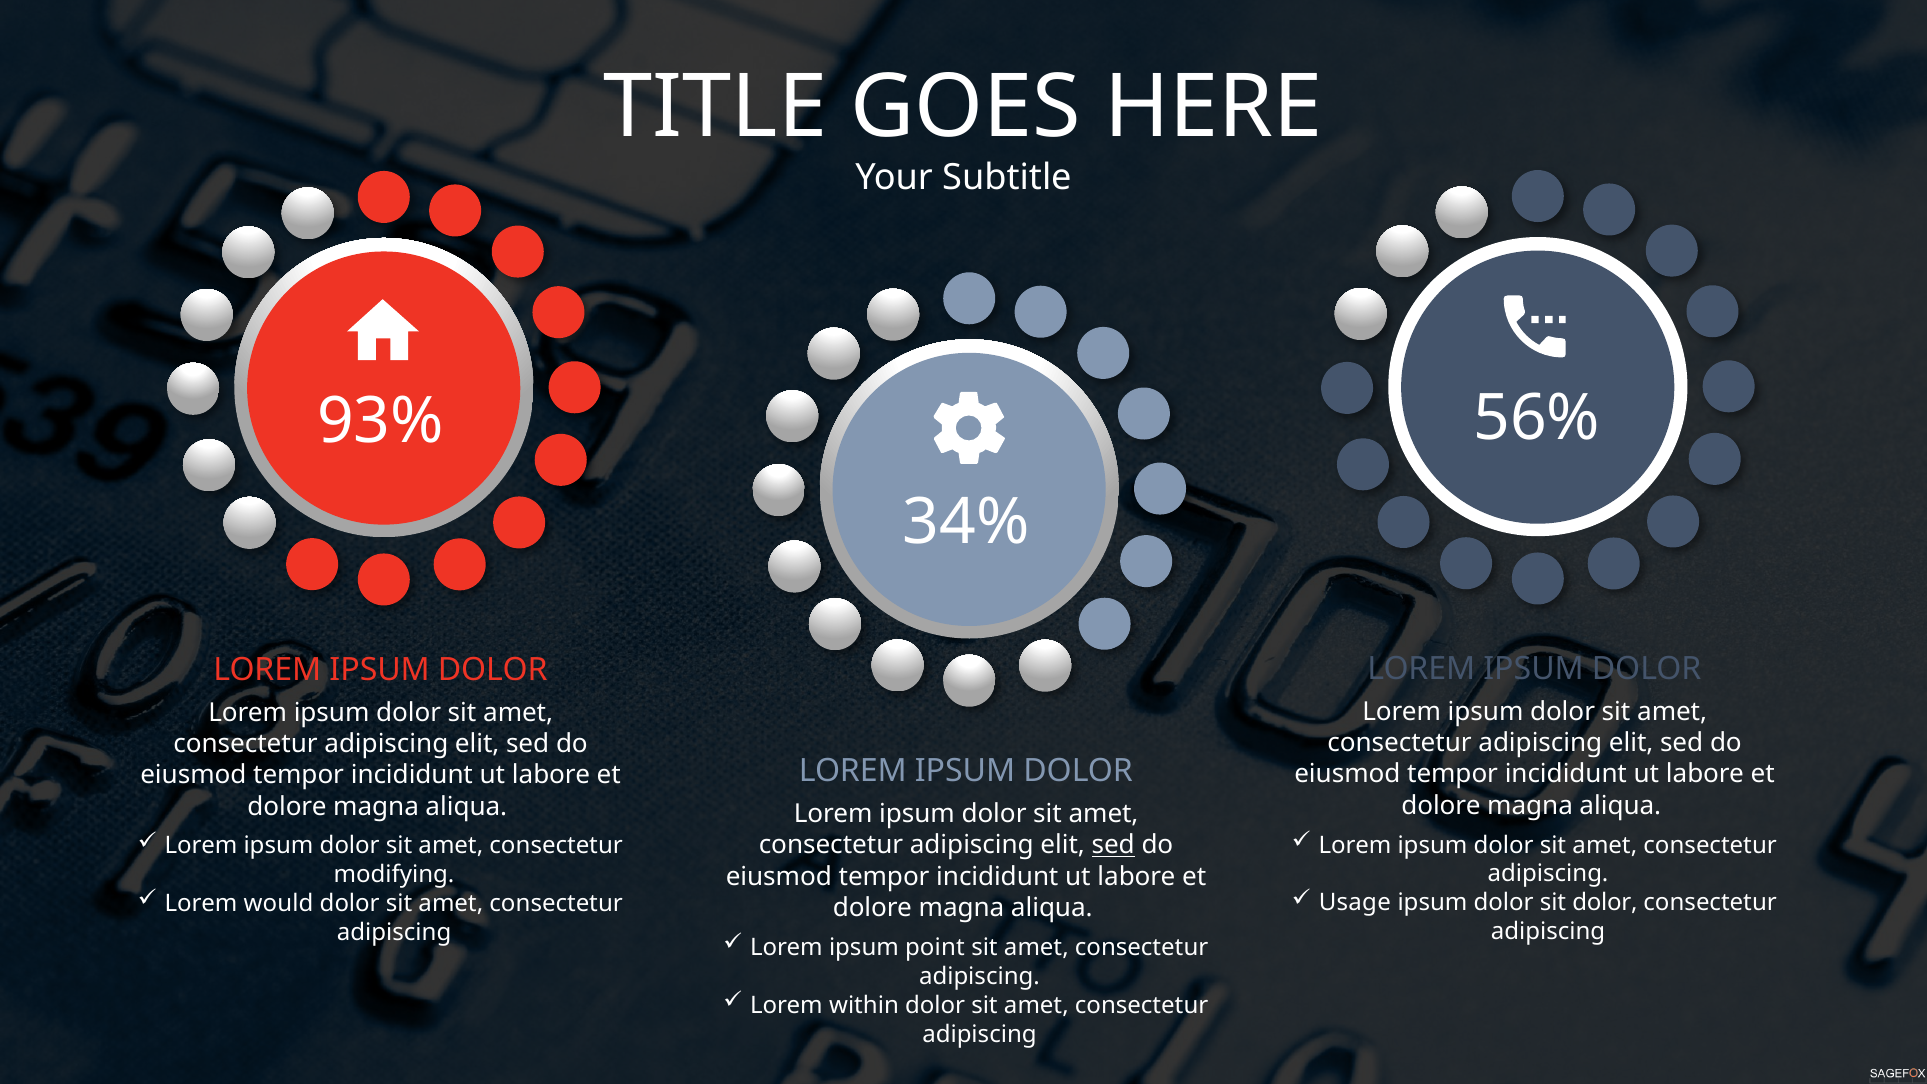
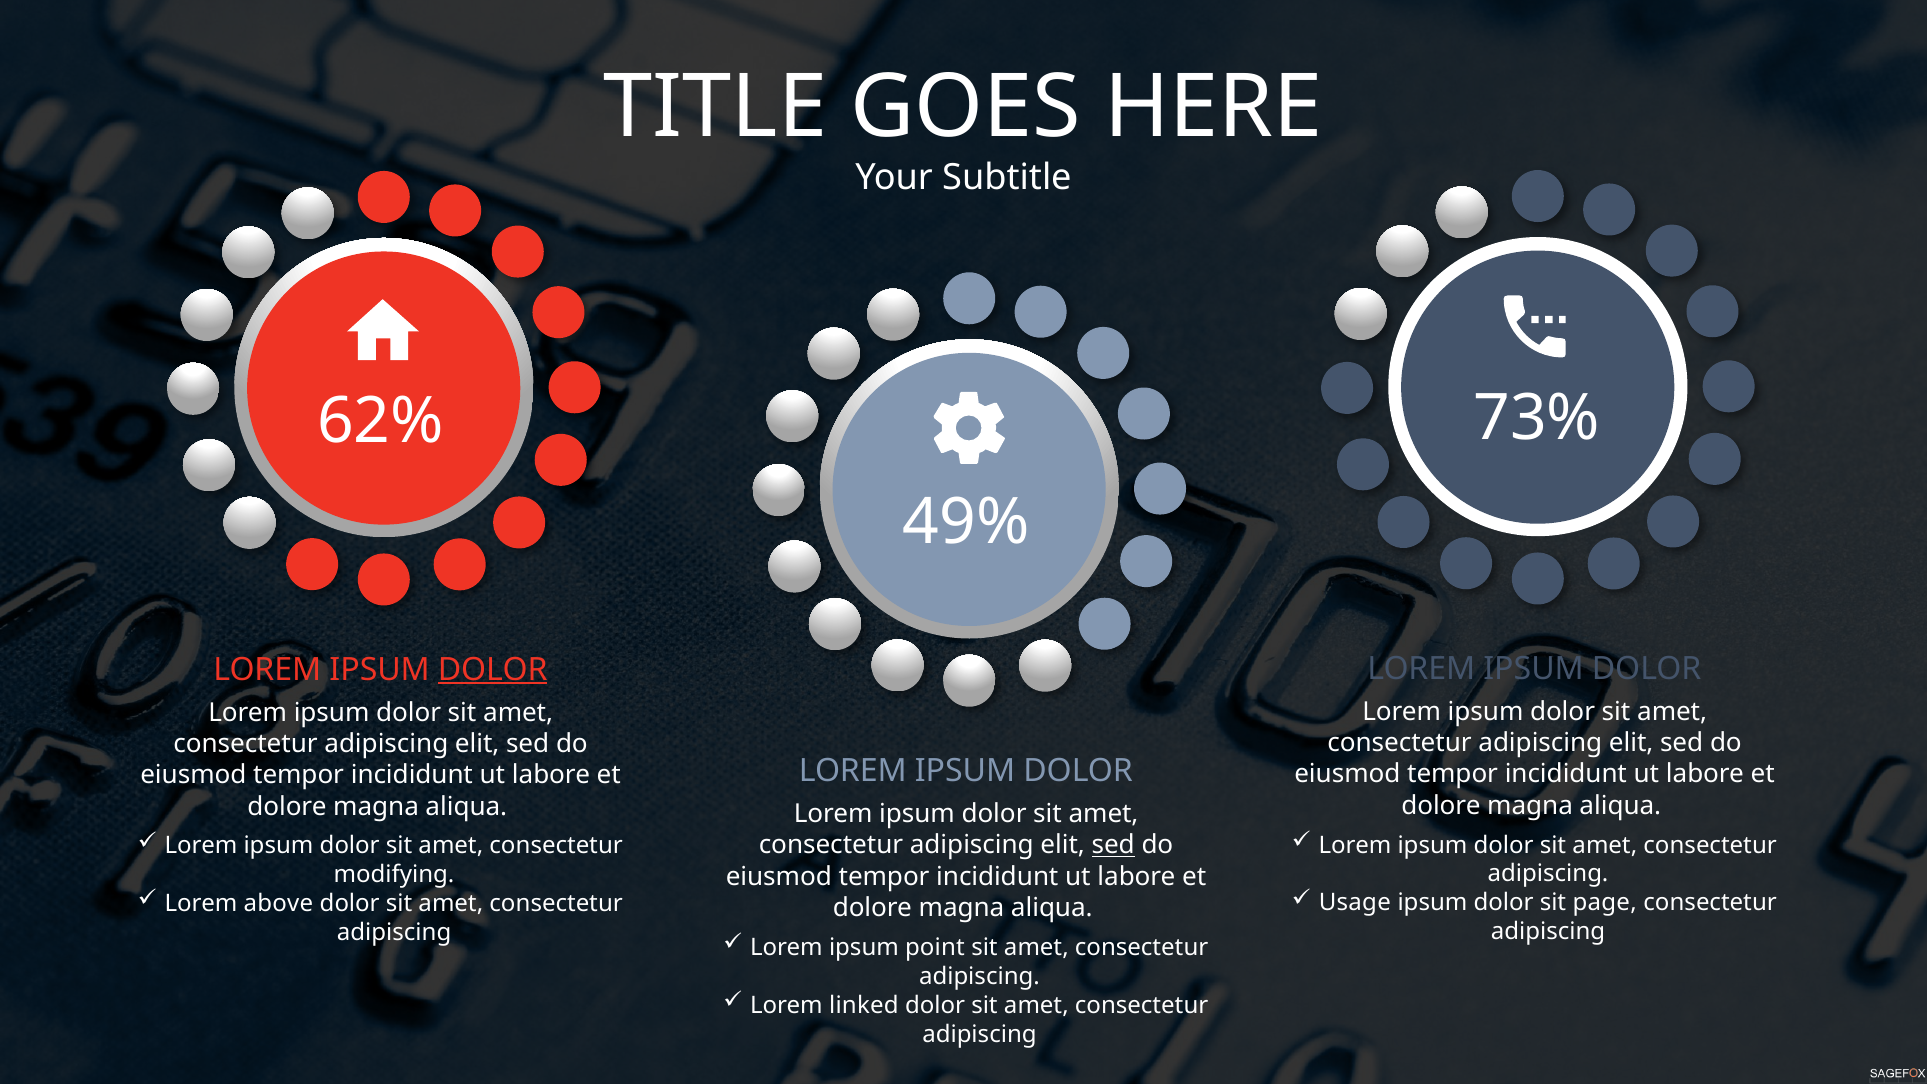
56%: 56% -> 73% (1537, 419)
93%: 93% -> 62% (381, 421)
34%: 34% -> 49% (966, 522)
DOLOR underline: none -> present (493, 669)
sit dolor: dolor -> page (1605, 903)
would: would -> above (278, 904)
within: within -> linked (864, 1005)
